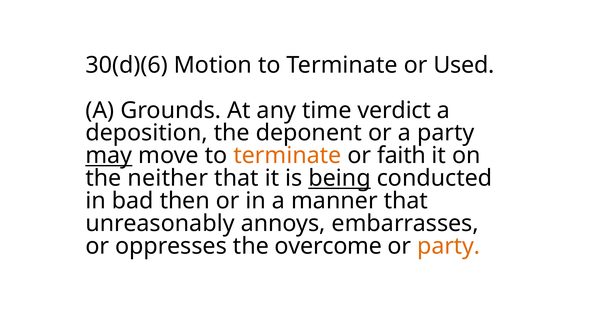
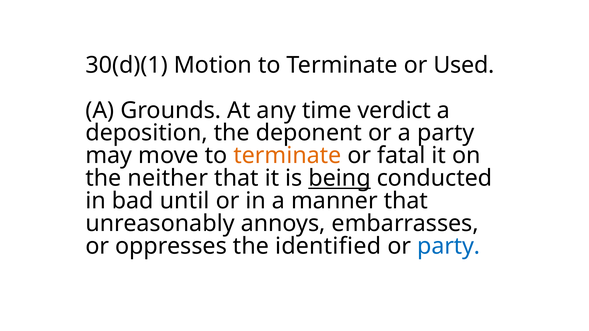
30(d)(6: 30(d)(6 -> 30(d)(1 (127, 65)
may underline: present -> none (109, 156)
faith: faith -> fatal (401, 156)
then: then -> until (185, 201)
overcome: overcome -> identified (328, 246)
party colour: orange -> blue (449, 246)
